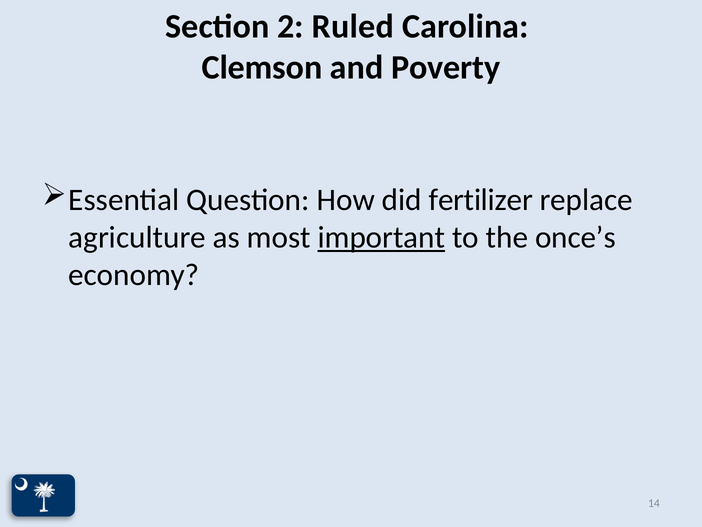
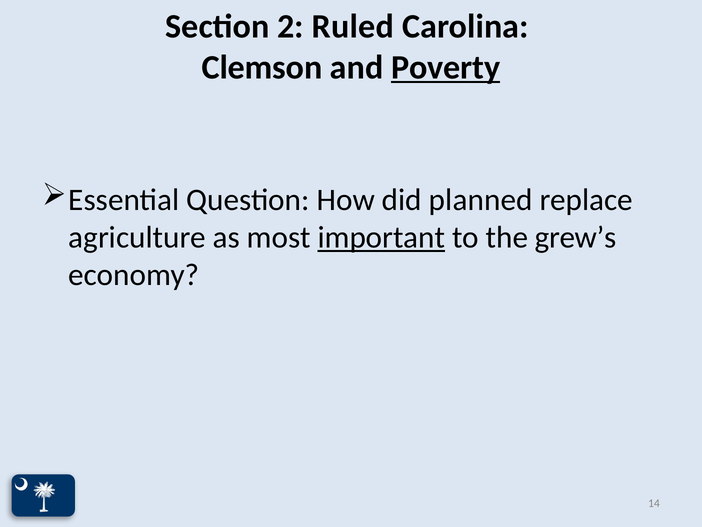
Poverty underline: none -> present (446, 67)
fertilizer: fertilizer -> planned (481, 200)
once’s: once’s -> grew’s (576, 237)
